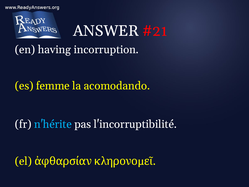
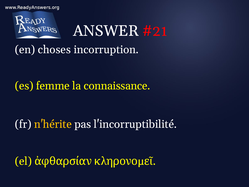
having: having -> choses (54, 50)
acomodando: acomodando -> connaissance (117, 86)
n'hérite colour: light blue -> yellow (53, 124)
